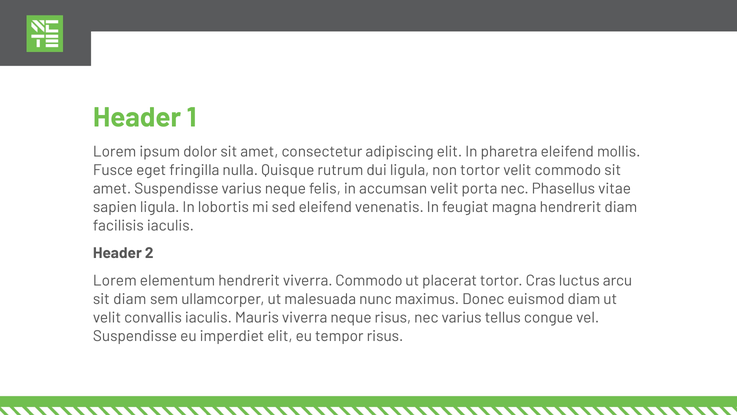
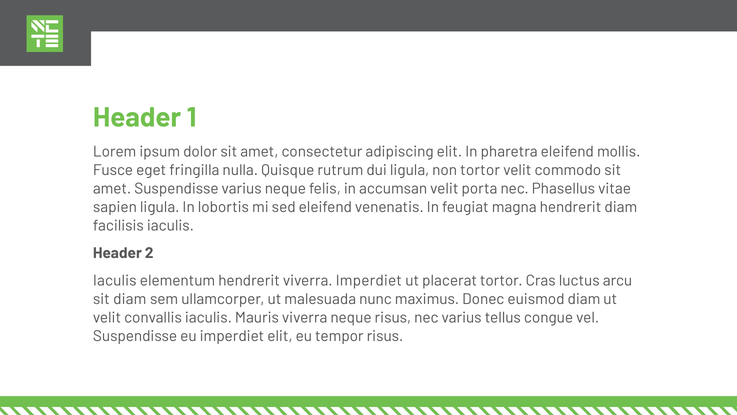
Lorem: Lorem -> Iaculis (115, 281)
viverra Commodo: Commodo -> Imperdiet (369, 281)
